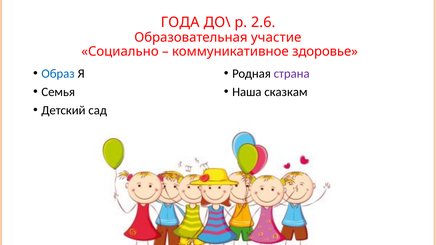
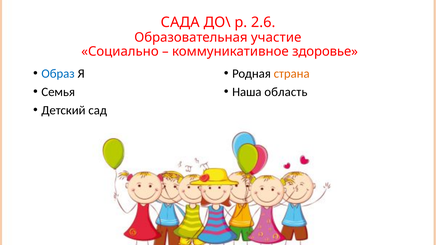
ГОДА: ГОДА -> САДА (180, 22)
страна colour: purple -> orange (292, 74)
сказкам: сказкам -> область (286, 92)
